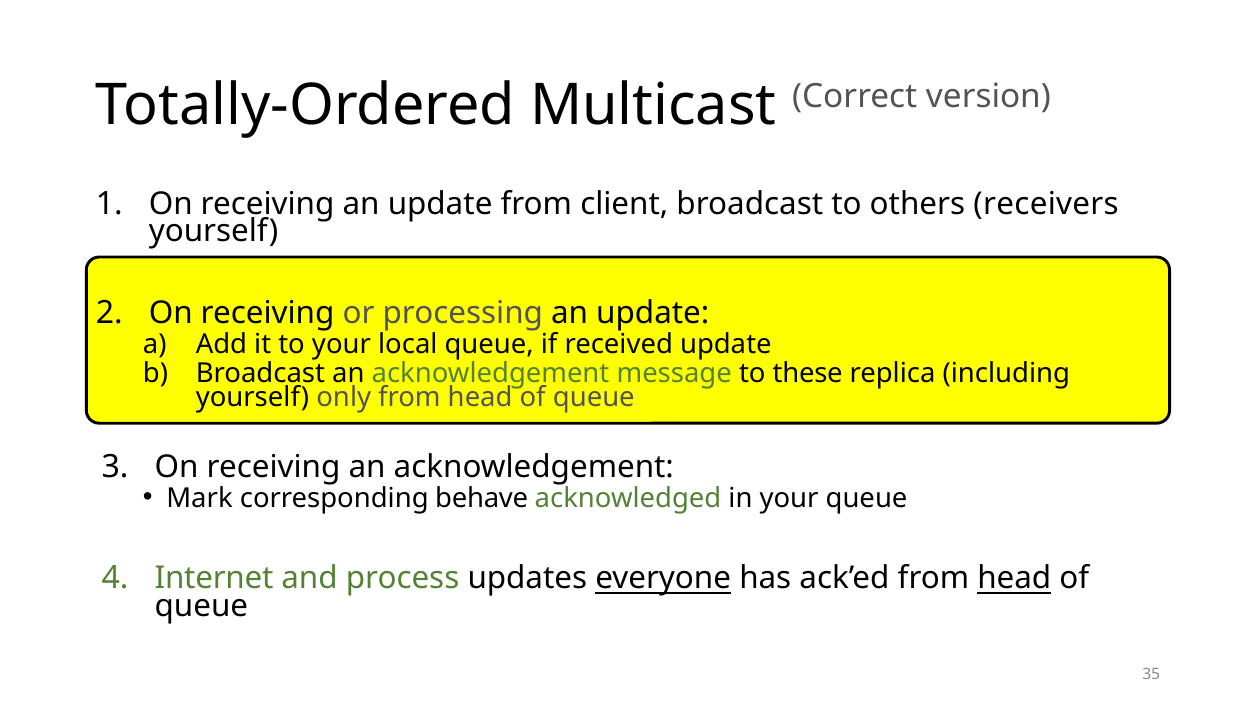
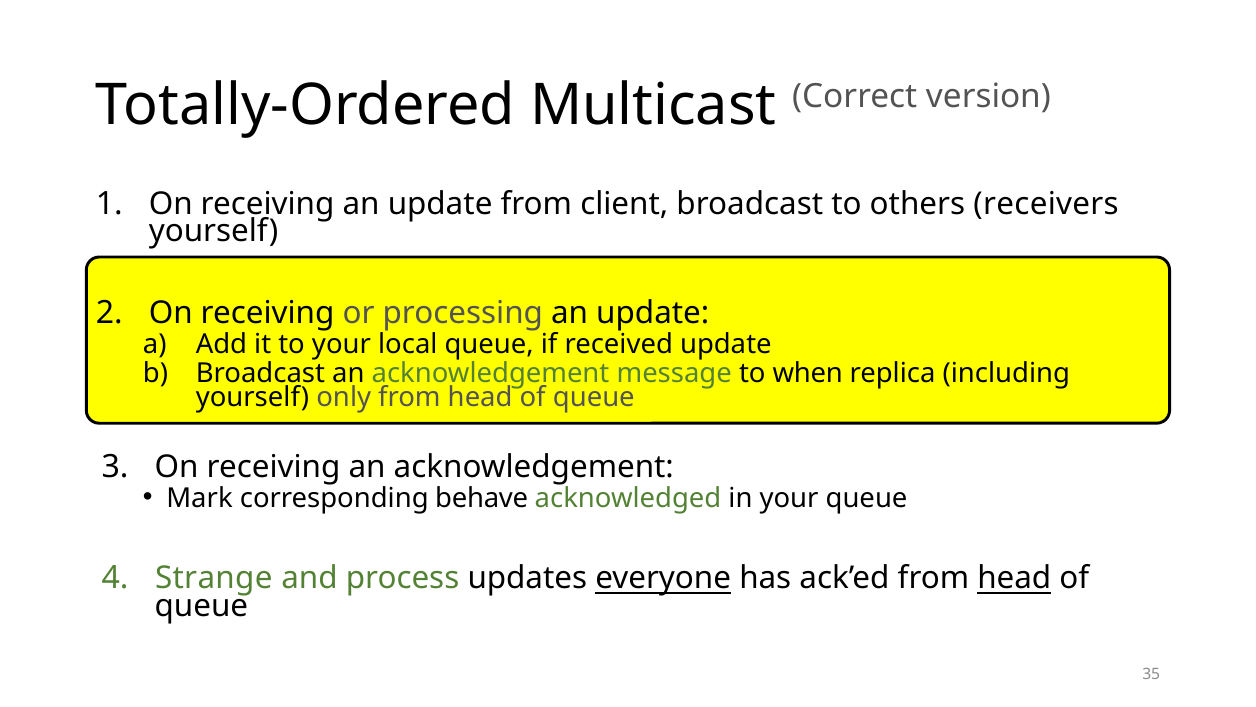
these: these -> when (808, 373)
Internet: Internet -> Strange (214, 578)
